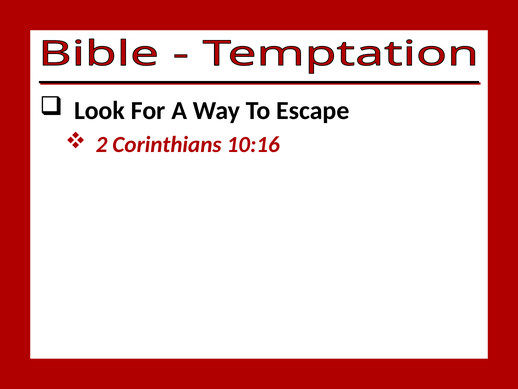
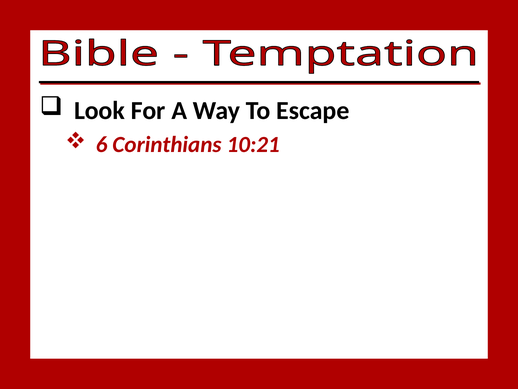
2: 2 -> 6 (102, 144)
10:16: 10:16 -> 10:21 (253, 144)
